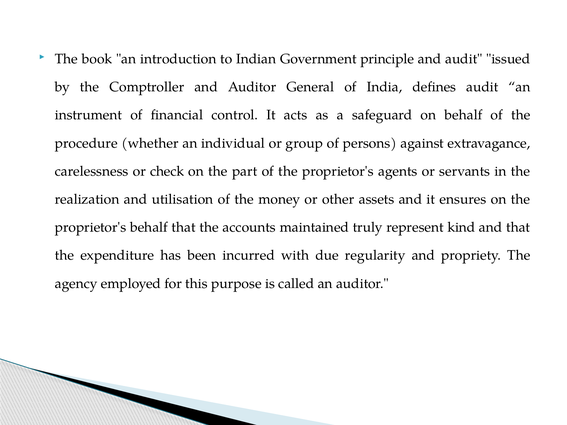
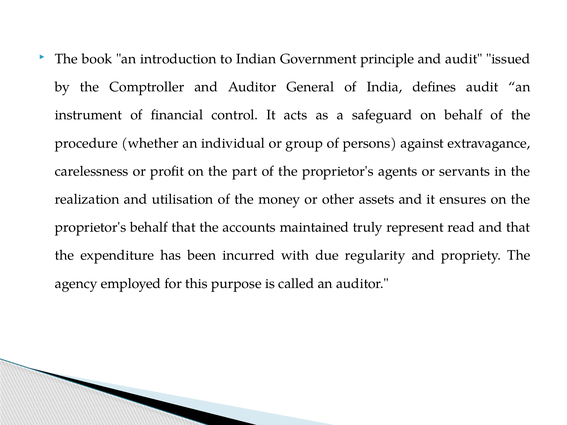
check: check -> profit (167, 171)
kind: kind -> read (461, 228)
